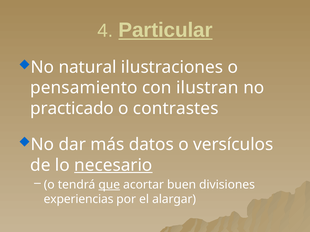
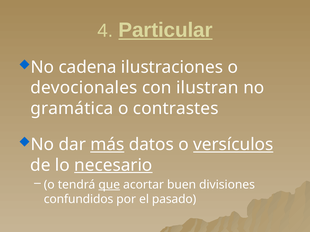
natural: natural -> cadena (88, 67)
pensamiento: pensamiento -> devocionales (84, 88)
practicado: practicado -> gramática (72, 109)
más underline: none -> present (107, 145)
versículos underline: none -> present (233, 145)
experiencias: experiencias -> confundidos (79, 200)
alargar: alargar -> pasado (174, 200)
